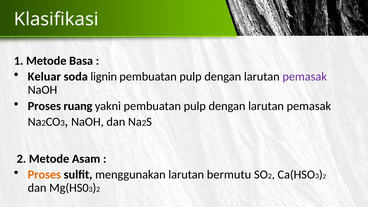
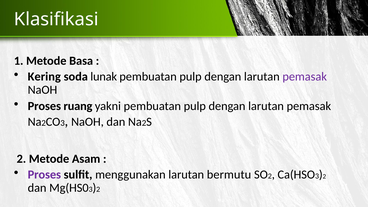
Keluar: Keluar -> Kering (44, 77)
lignin: lignin -> lunak (104, 77)
Proses colour: orange -> purple (44, 175)
